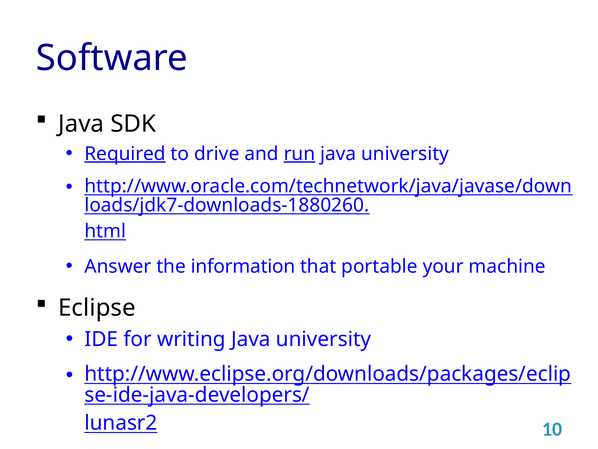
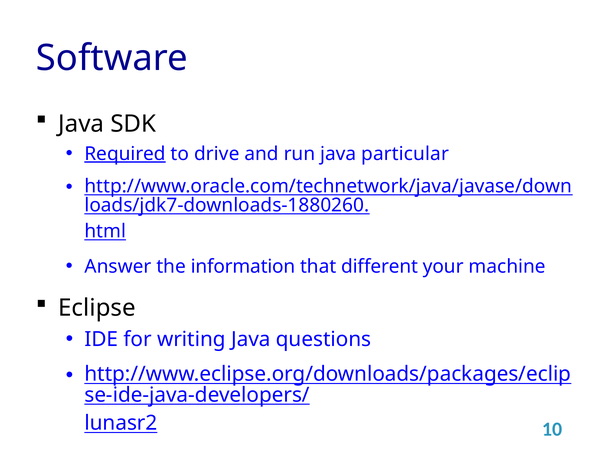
run underline: present -> none (299, 154)
university: university -> particular (405, 154)
portable: portable -> different (380, 266)
writing Java university: university -> questions (324, 339)
